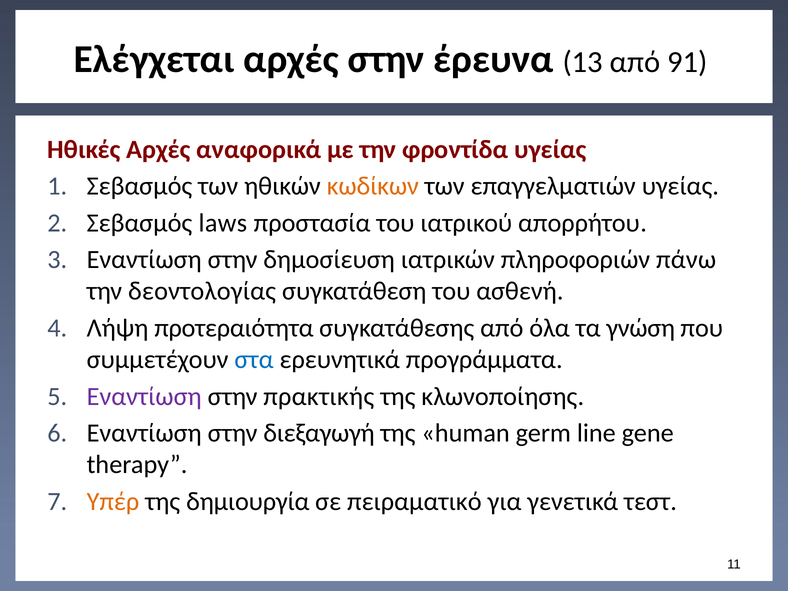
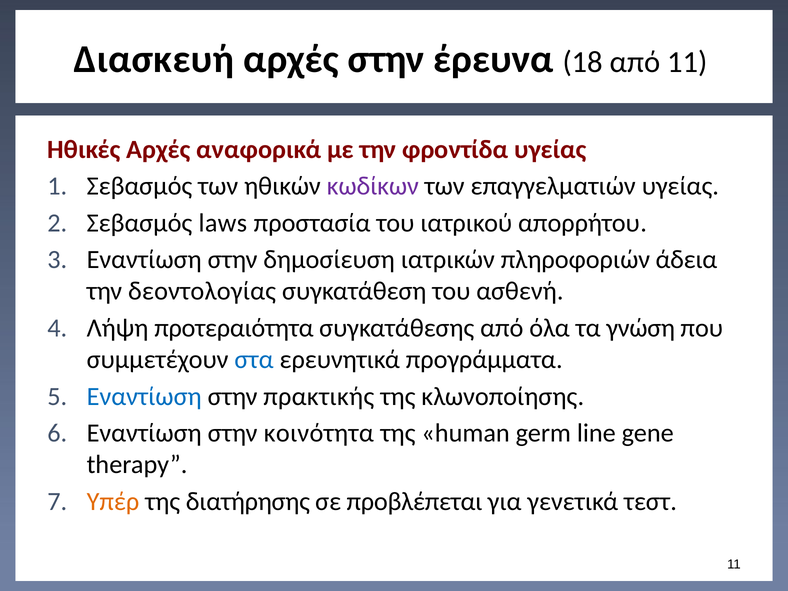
Ελέγχεται: Ελέγχεται -> Διασκευή (154, 59)
13: 13 -> 18 (583, 62)
από 91: 91 -> 11 (687, 62)
κωδίκων colour: orange -> purple (373, 186)
πάνω: πάνω -> άδεια (686, 260)
Εναντίωση colour: purple -> blue (144, 396)
διεξαγωγή: διεξαγωγή -> κοινότητα (319, 433)
δημιουργία: δημιουργία -> διατήρησης (248, 501)
πειραματικό: πειραματικό -> προβλέπεται (415, 501)
